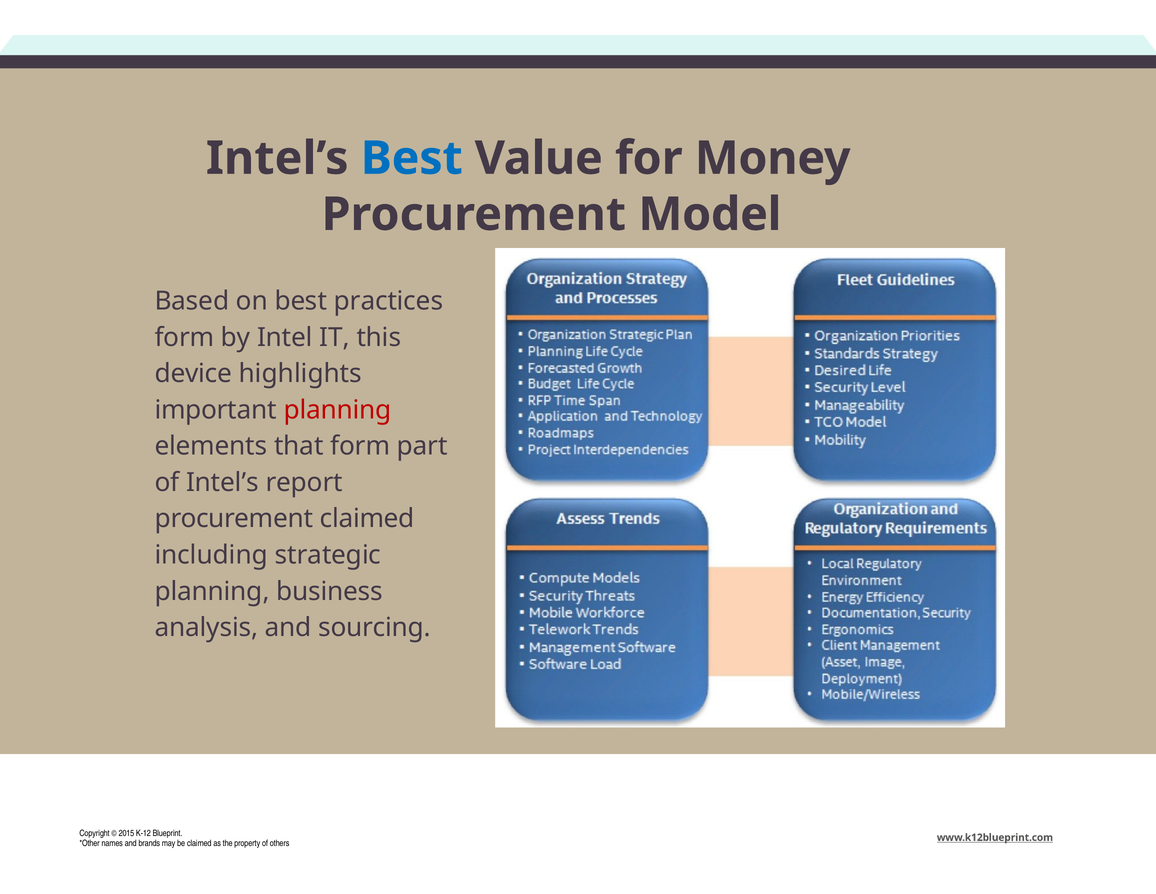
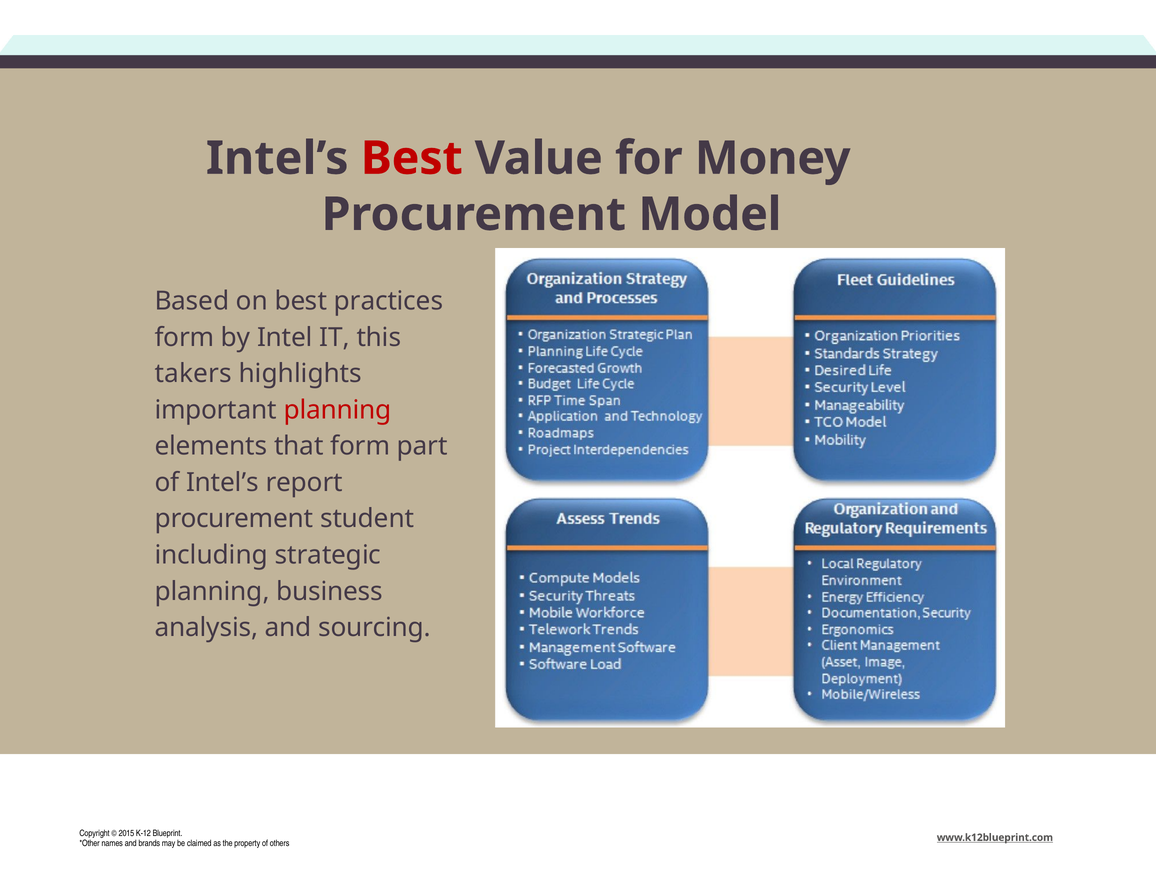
Best colour: blue -> red (412, 158)
device: device -> takers (193, 373)
procurement claimed: claimed -> student (367, 518)
